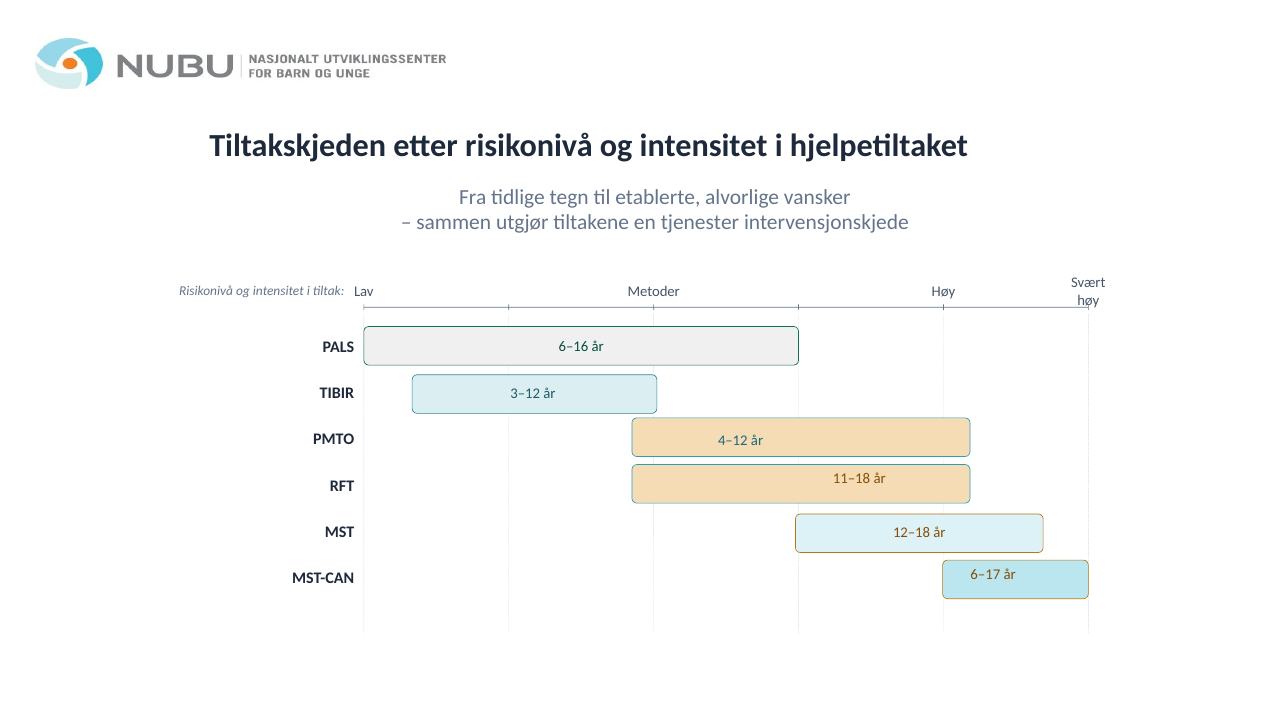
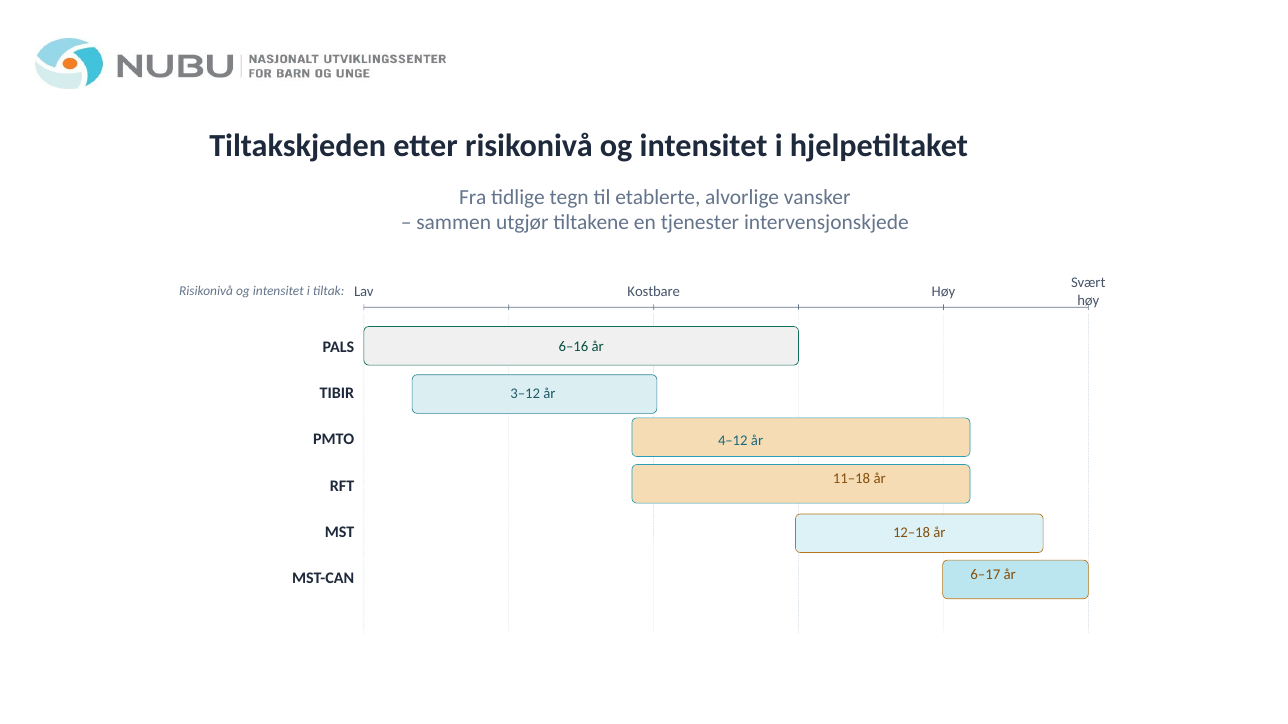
Metoder: Metoder -> Kostbare (654, 292)
